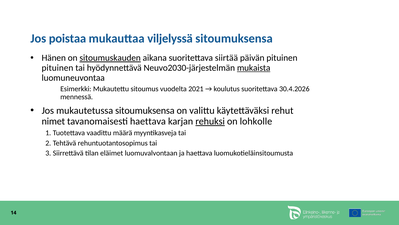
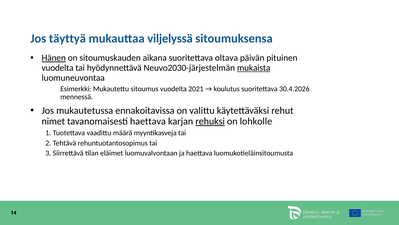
poistaa: poistaa -> täyttyä (67, 38)
Hänen underline: none -> present (54, 58)
sitoumuskauden underline: present -> none (110, 58)
siirtää: siirtää -> oltava (226, 58)
pituinen: pituinen -> vuodelta (58, 68)
mukautetussa sitoumuksensa: sitoumuksensa -> ennakoitavissa (145, 110)
